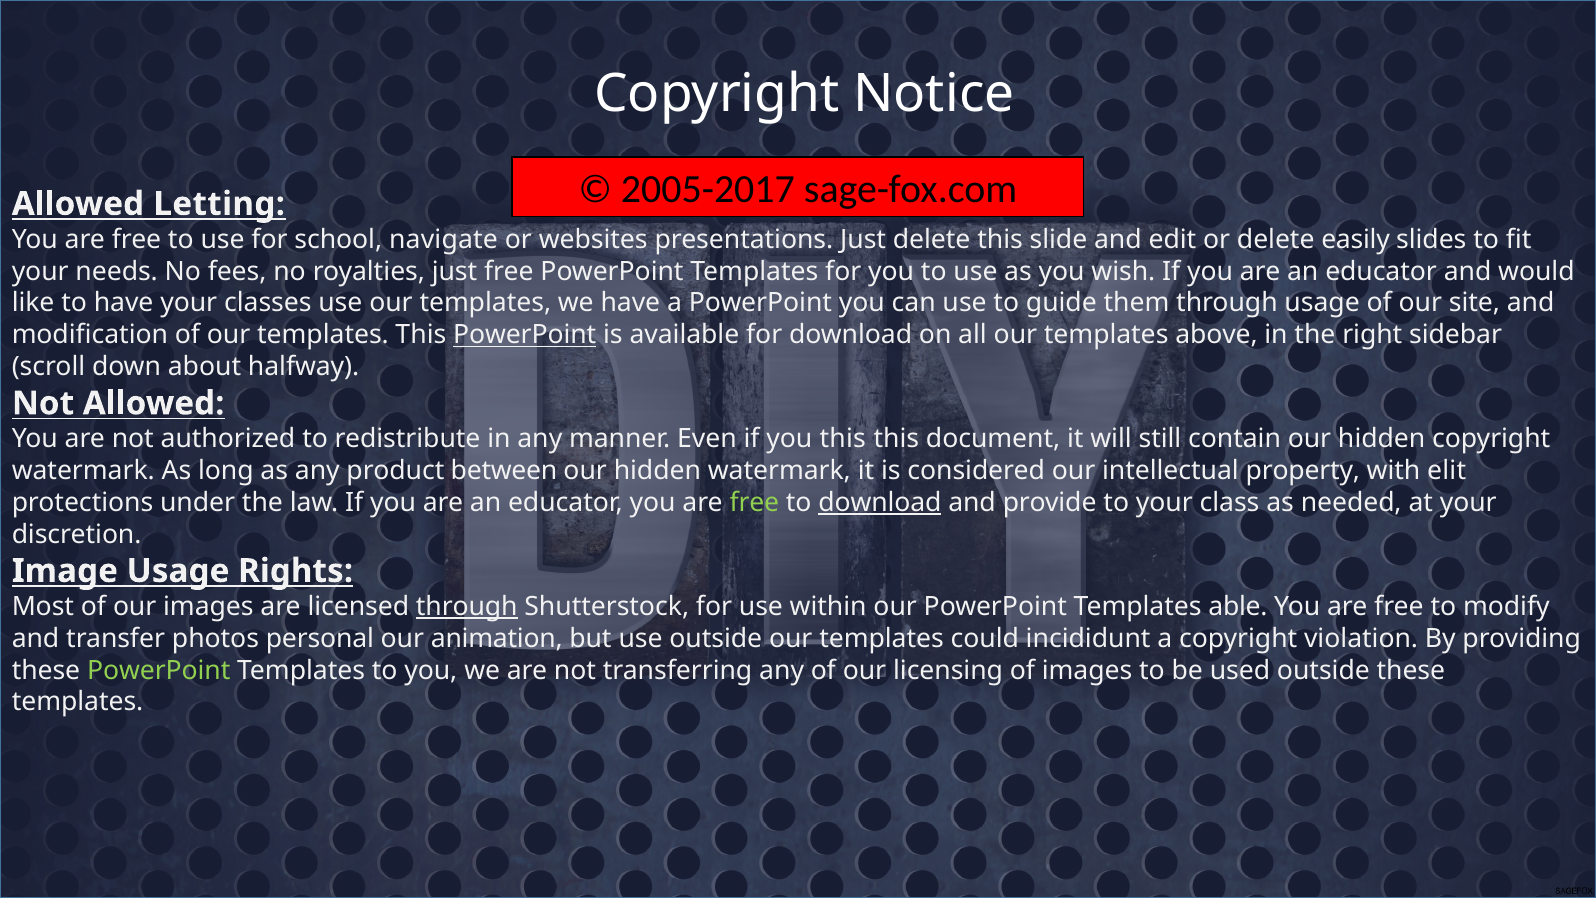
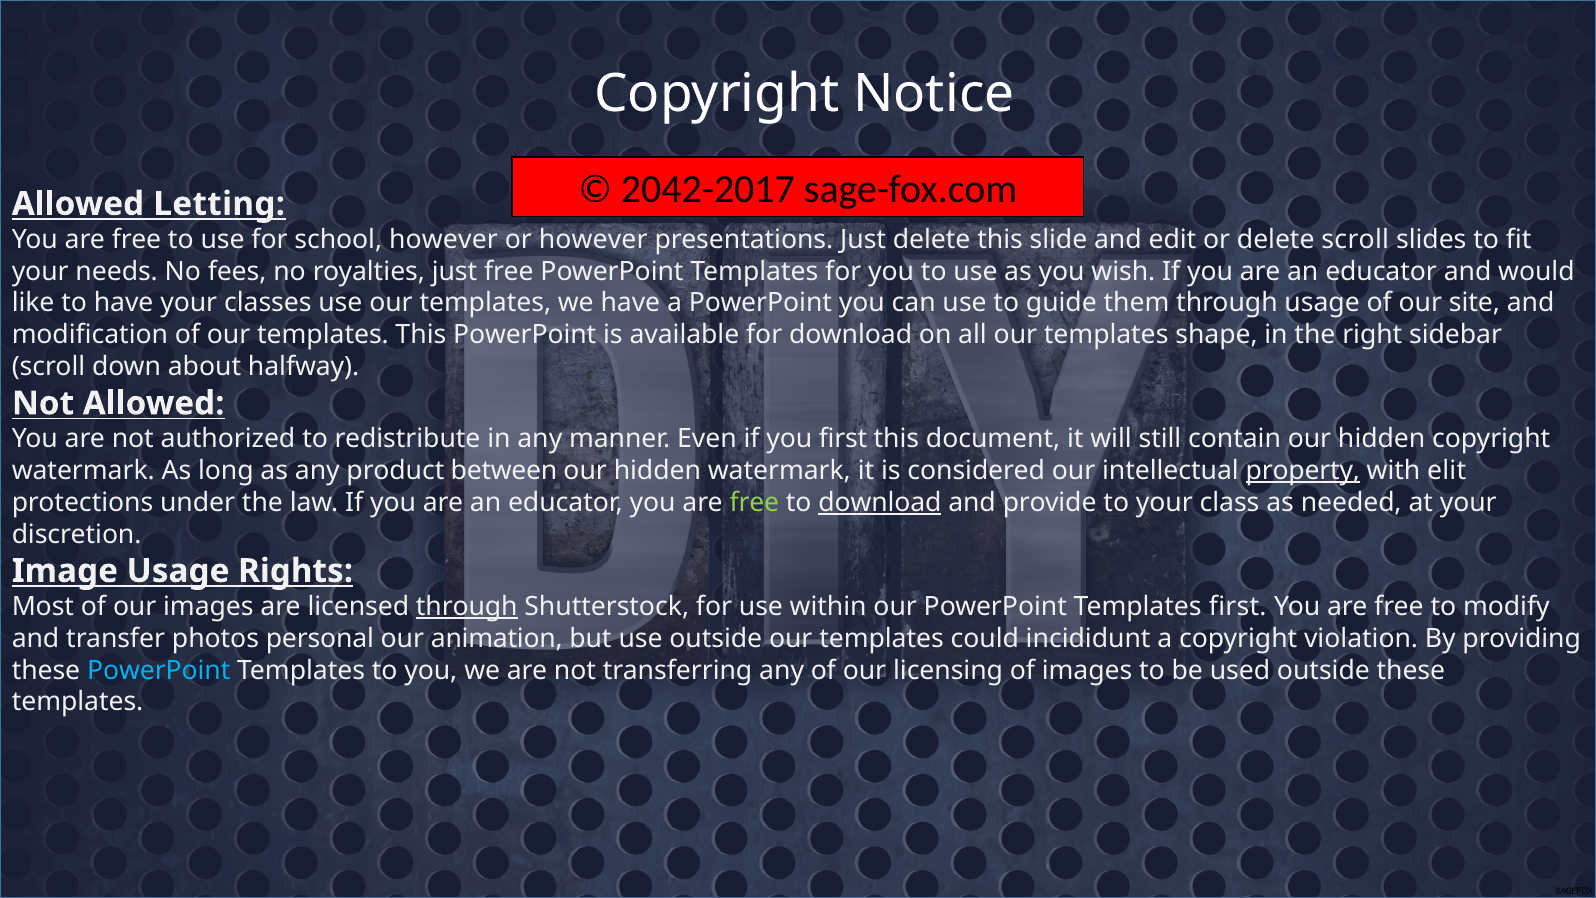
2005-2017: 2005-2017 -> 2042-2017 (708, 189)
school navigate: navigate -> however (444, 239)
or websites: websites -> however (593, 239)
delete easily: easily -> scroll (1355, 239)
PowerPoint underline: present -> none (525, 335)
above: above -> shape (1216, 335)
you this: this -> first (843, 439)
property underline: none -> present (1303, 471)
Templates able: able -> first (1238, 606)
PowerPoint colour: light green -> light blue (159, 670)
